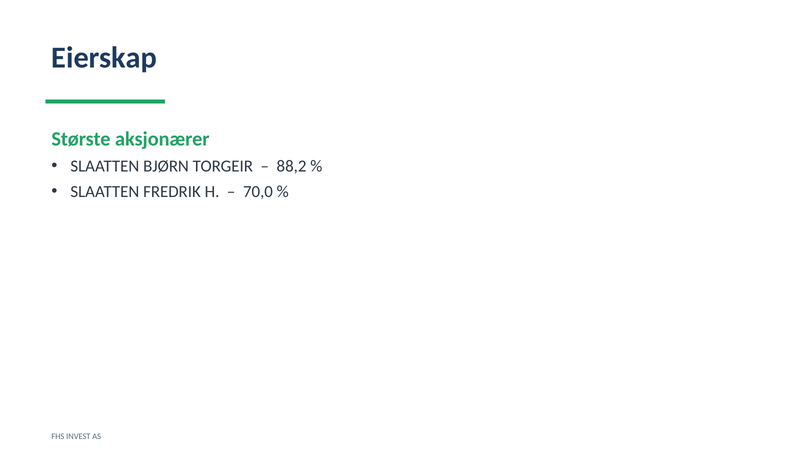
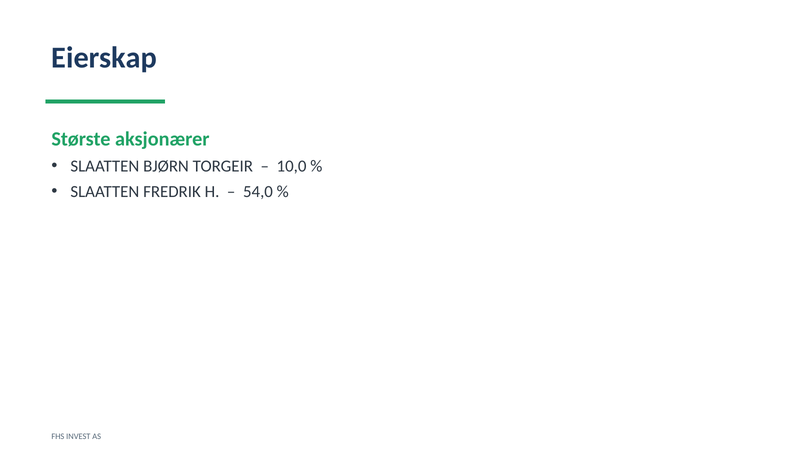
88,2: 88,2 -> 10,0 (292, 166)
70,0: 70,0 -> 54,0 (258, 192)
